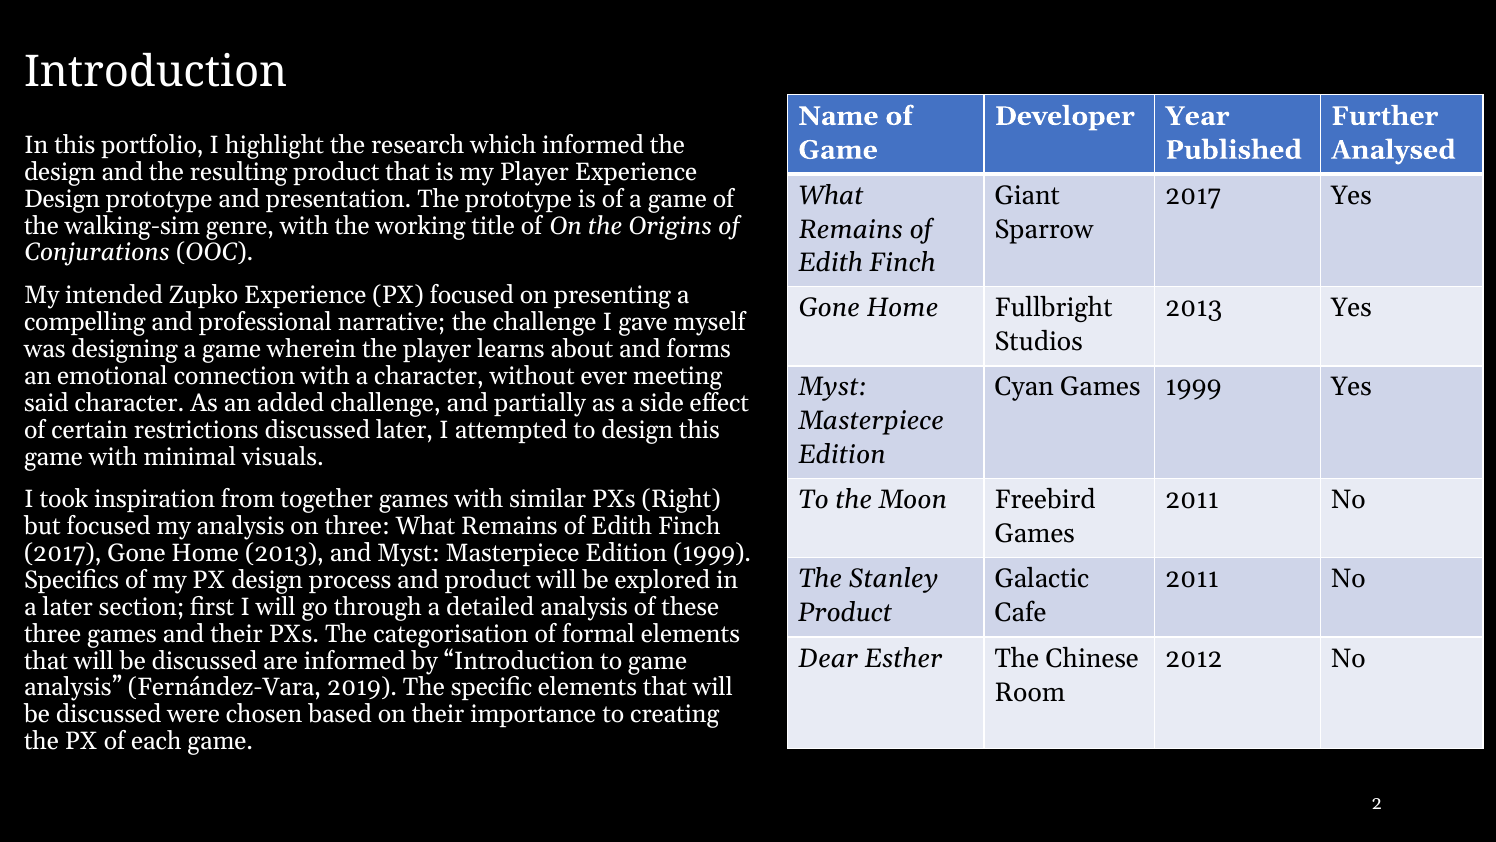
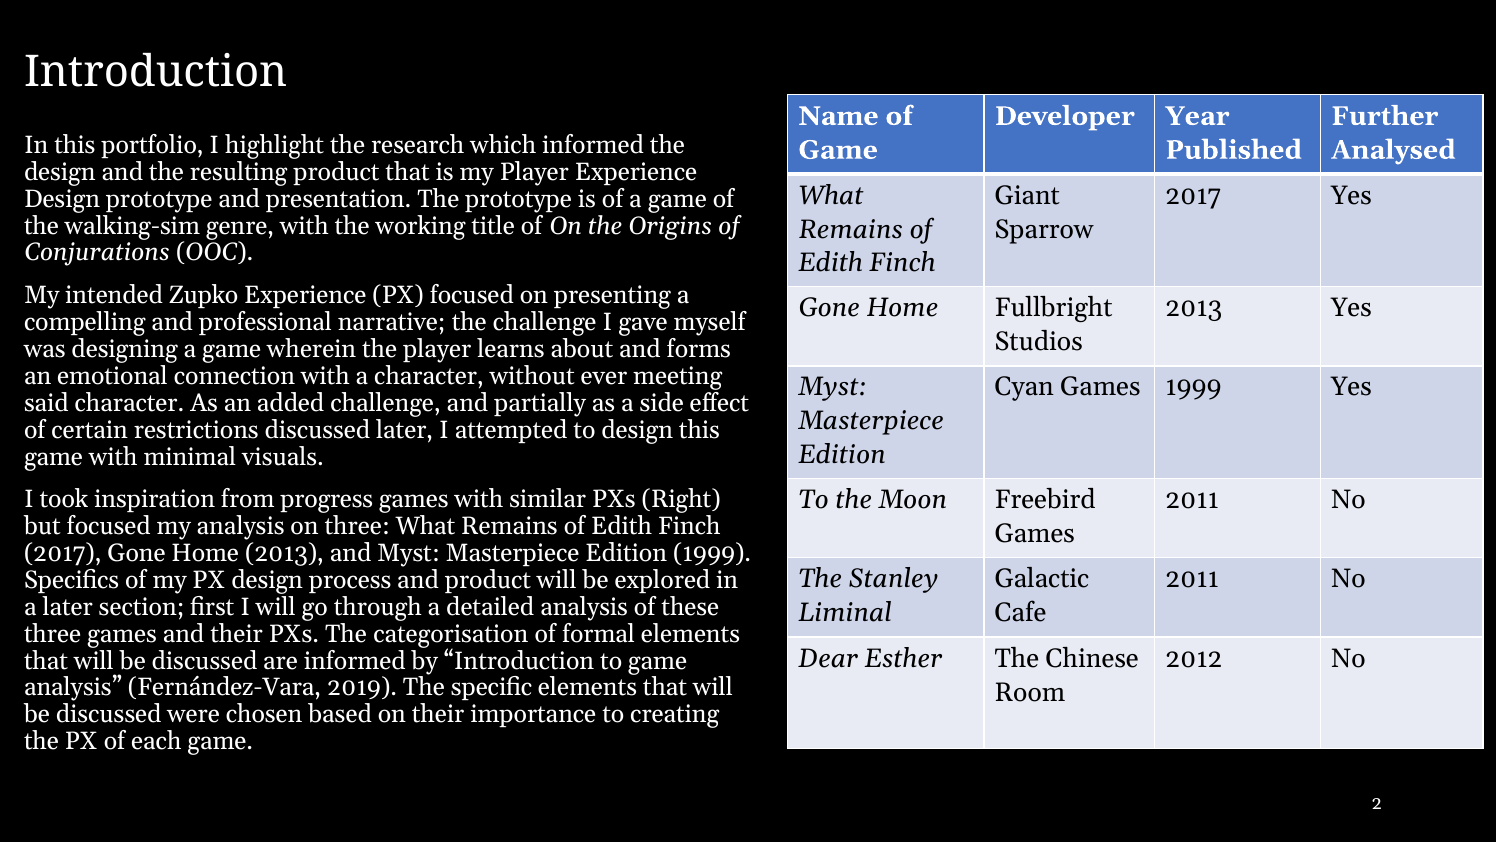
together: together -> progress (327, 499)
Product: Product -> Liminal (845, 612)
